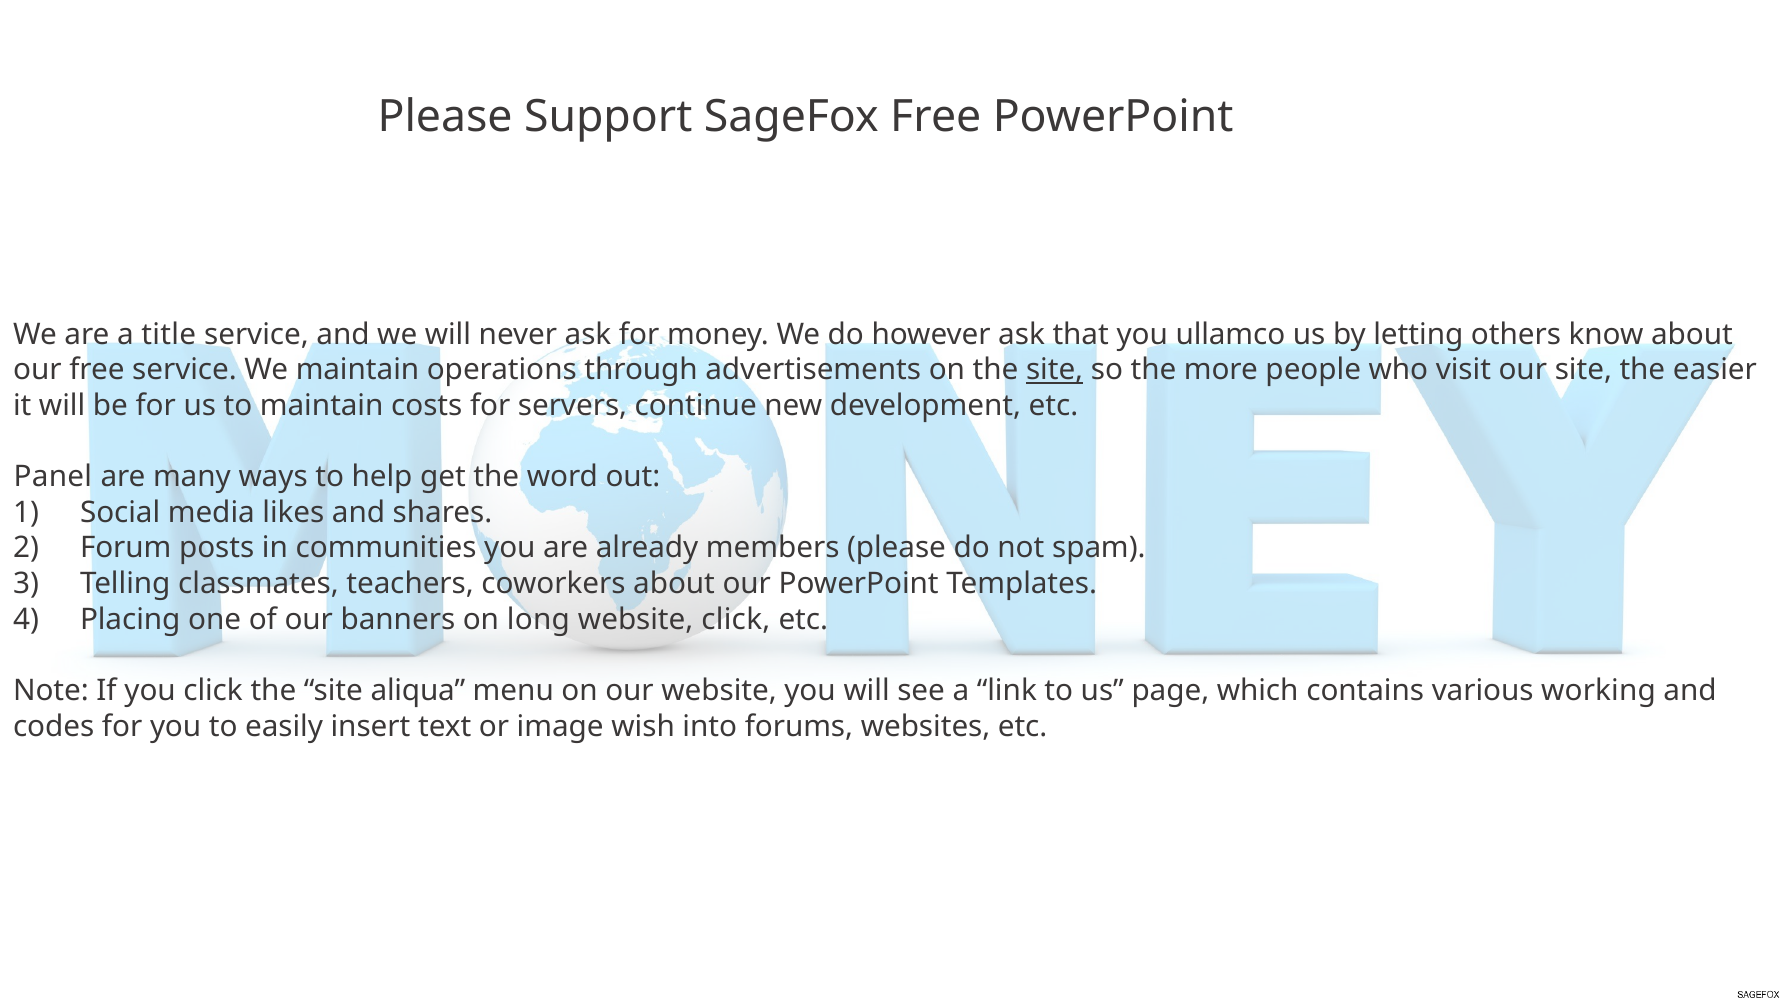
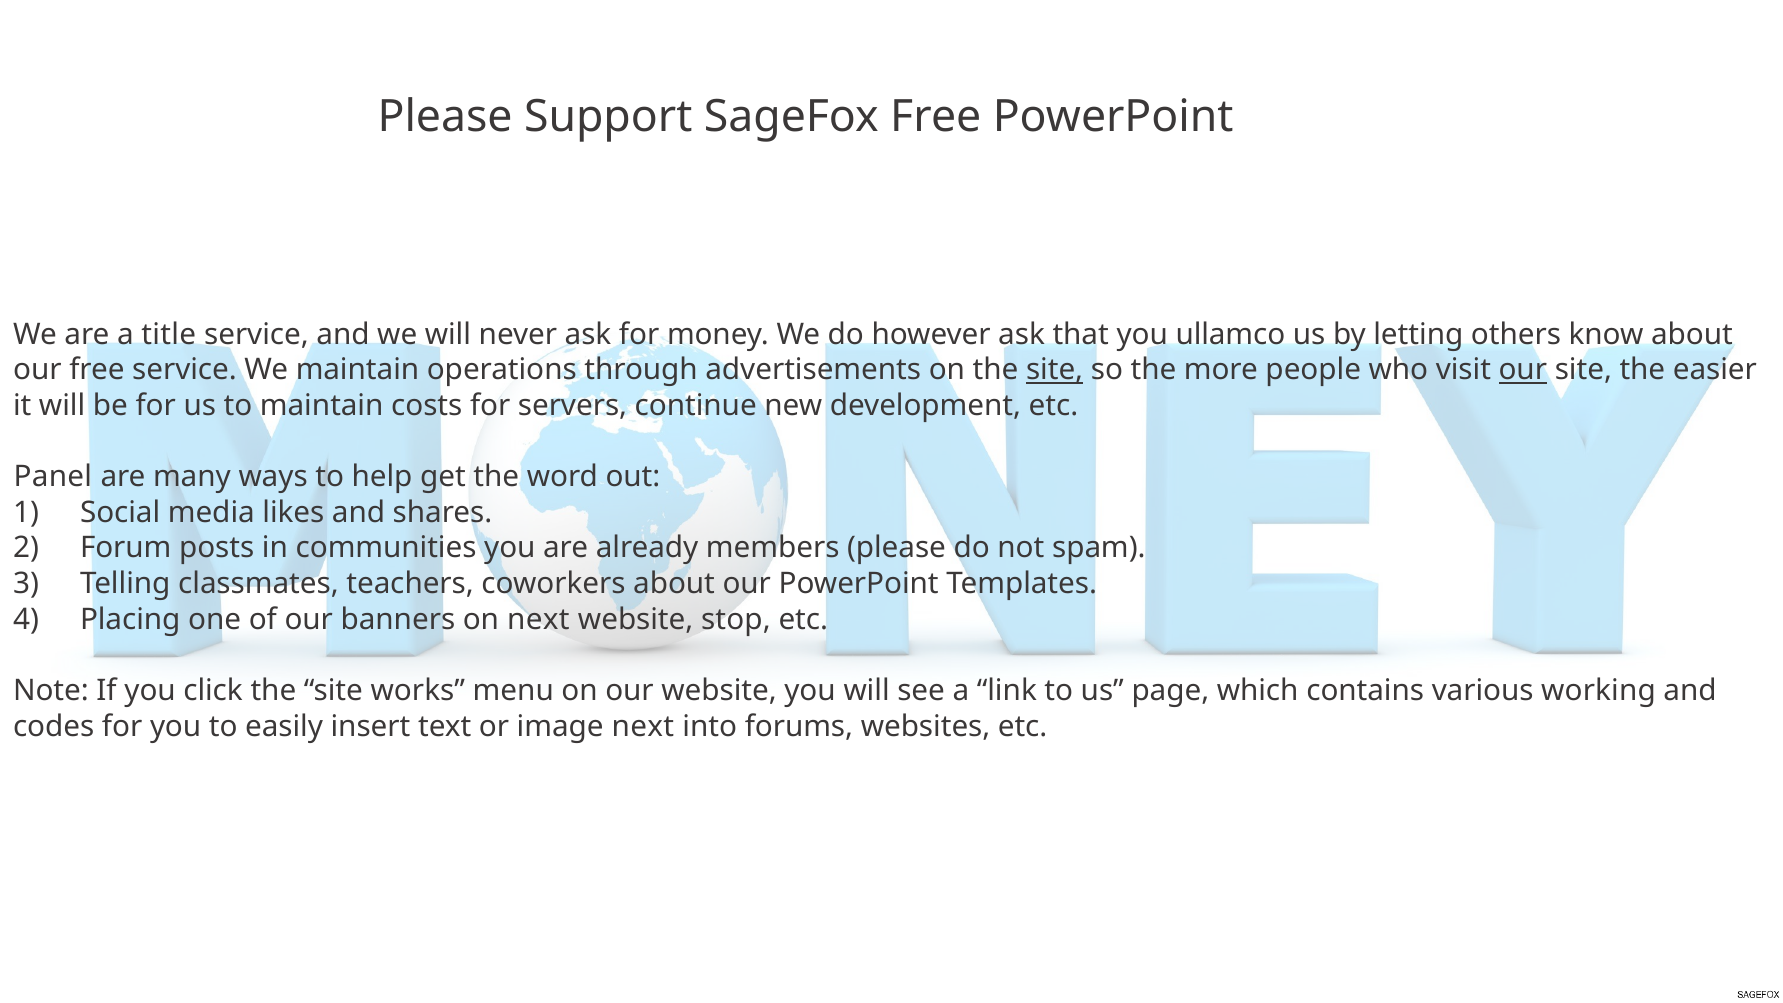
our underline: none -> present (1523, 370)
on long: long -> next (538, 619)
website click: click -> stop (736, 619)
aliqua: aliqua -> works (418, 691)
image wish: wish -> next (643, 726)
